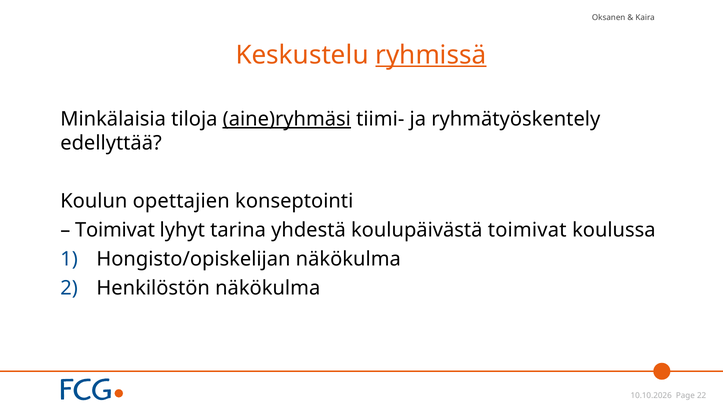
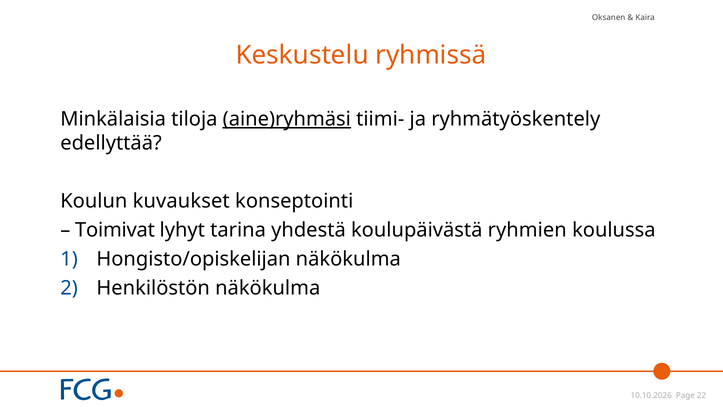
ryhmissä underline: present -> none (431, 55)
opettajien: opettajien -> kuvaukset (181, 201)
koulupäivästä toimivat: toimivat -> ryhmien (527, 230)
